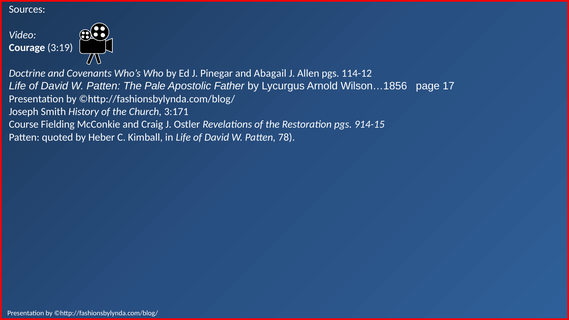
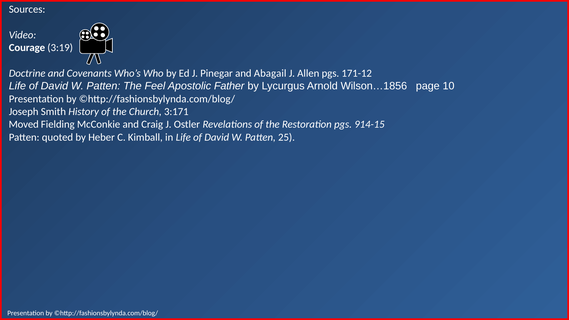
114-12: 114-12 -> 171-12 (357, 73)
Pale: Pale -> Feel (155, 86)
17: 17 -> 10 (449, 86)
Course: Course -> Moved (24, 124)
78: 78 -> 25 (286, 137)
